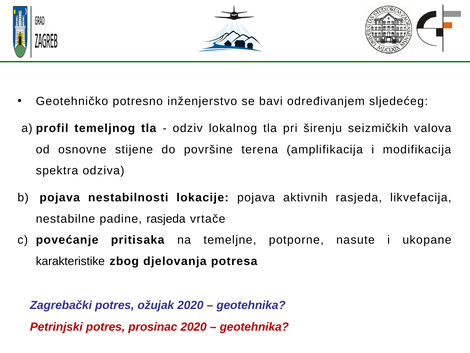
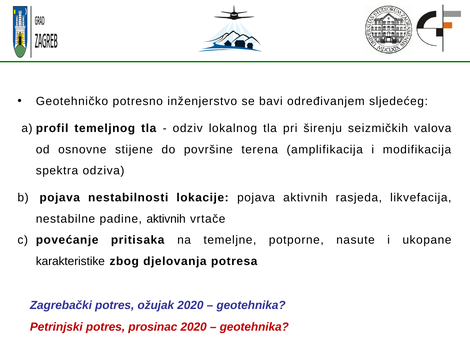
padine rasjeda: rasjeda -> aktivnih (166, 219)
